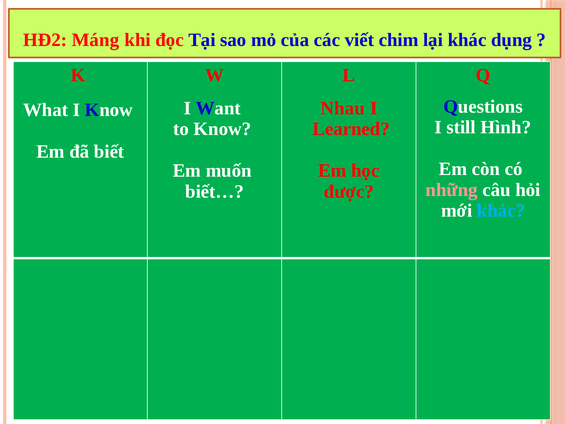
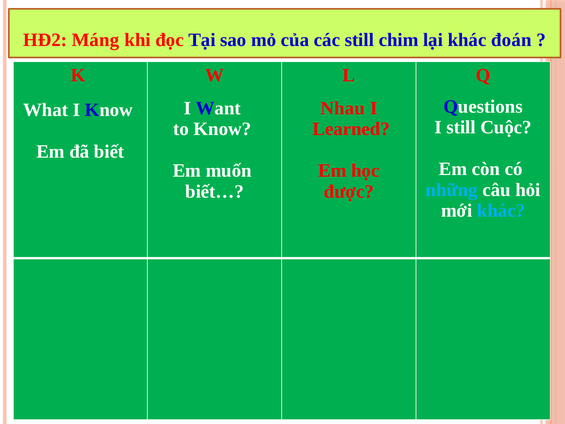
các viết: viết -> still (359, 40)
dụng: dụng -> đoán (511, 40)
Hình: Hình -> Cuộc (506, 127)
những colour: pink -> light blue (452, 190)
